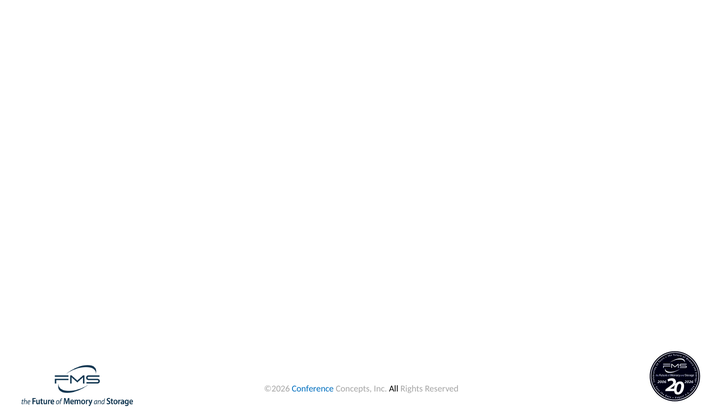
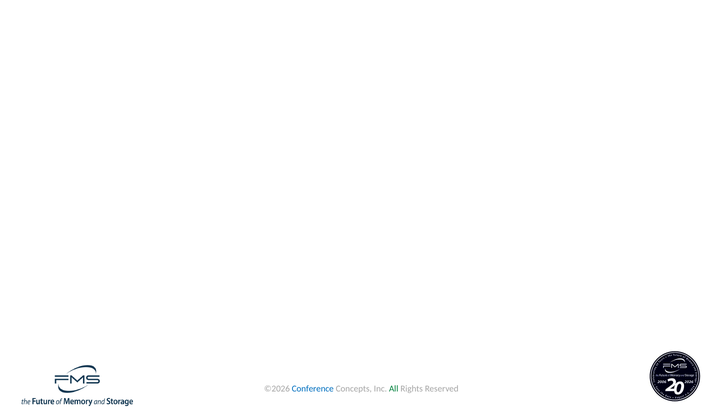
All colour: black -> green (394, 388)
